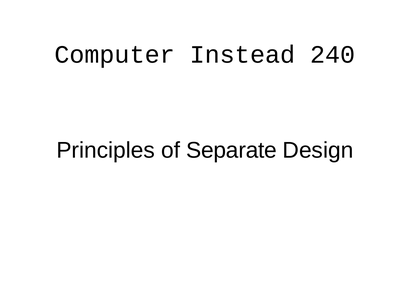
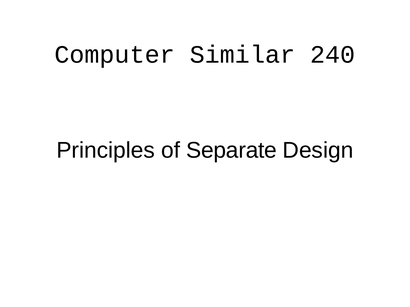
Instead: Instead -> Similar (243, 55)
